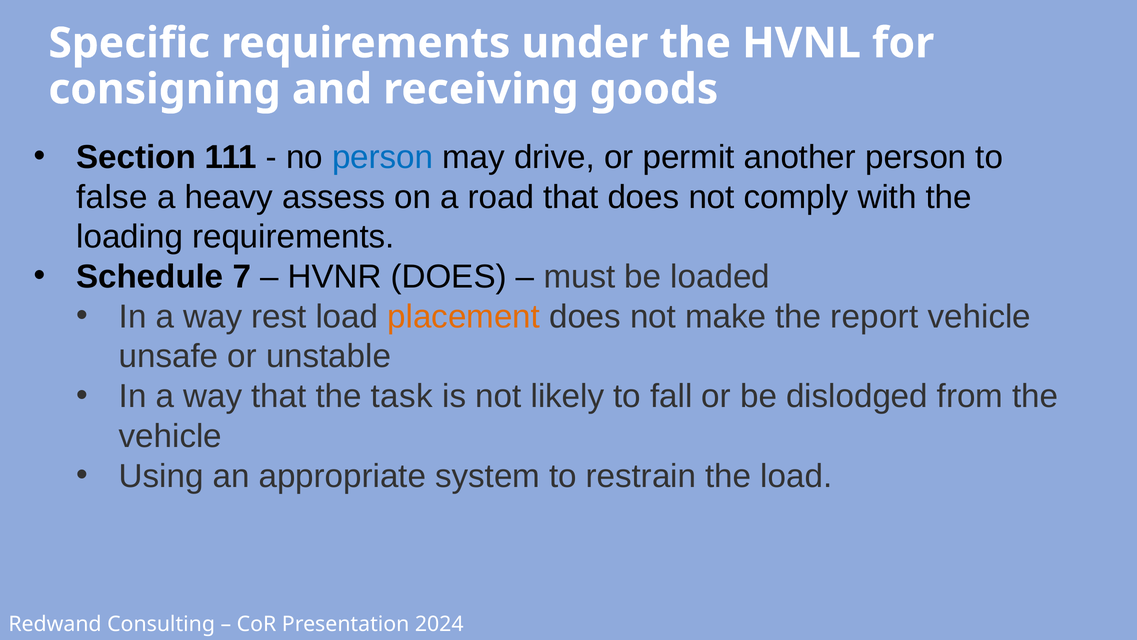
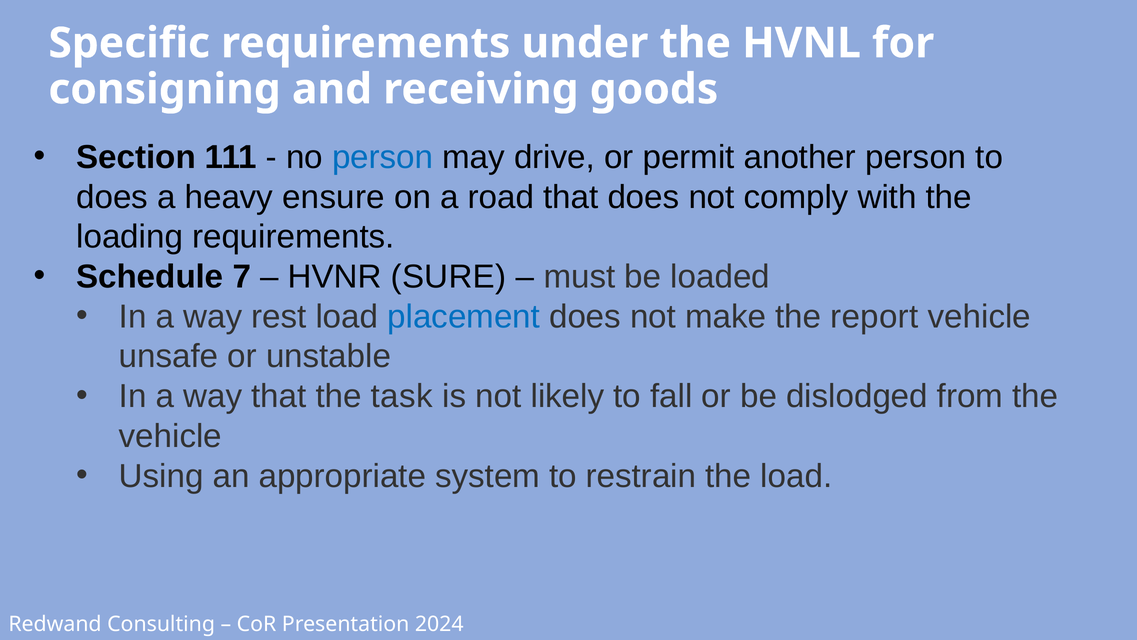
false: false -> does (112, 197)
assess: assess -> ensure (334, 197)
HVNR DOES: DOES -> SURE (449, 277)
placement colour: orange -> blue (464, 316)
